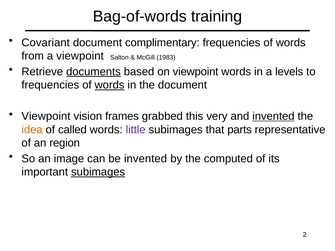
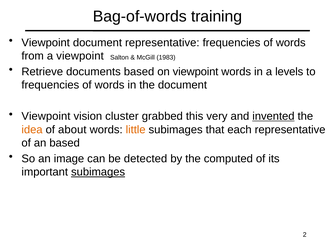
Covariant: Covariant -> Viewpoint (46, 43)
document complimentary: complimentary -> representative (162, 43)
documents underline: present -> none (93, 72)
words underline: present -> none (110, 85)
frames: frames -> cluster (122, 116)
called: called -> about (72, 130)
little colour: purple -> orange (136, 130)
parts: parts -> each (240, 130)
an region: region -> based (65, 143)
be invented: invented -> detected (146, 159)
